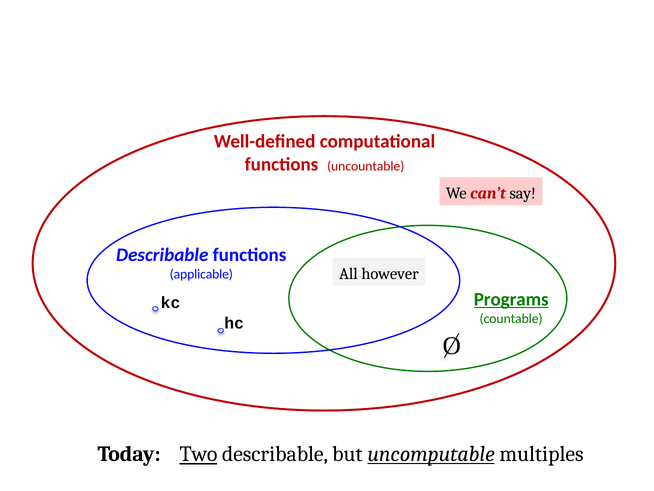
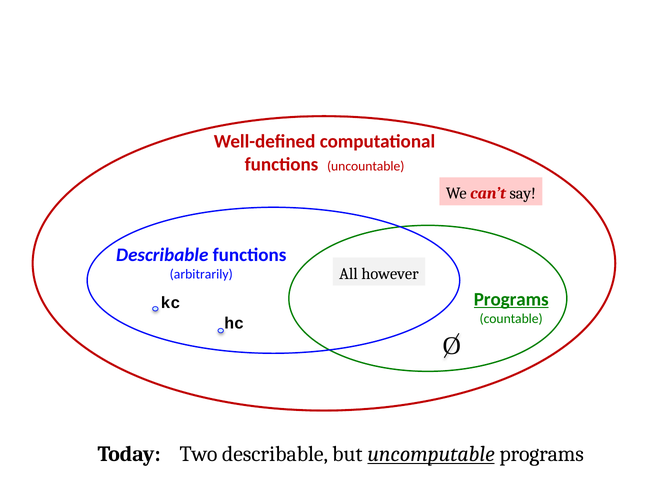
applicable: applicable -> arbitrarily (201, 274)
Two underline: present -> none (199, 454)
uncomputable multiples: multiples -> programs (542, 454)
